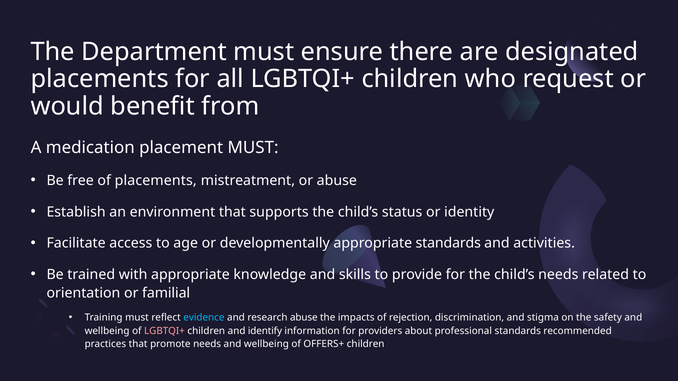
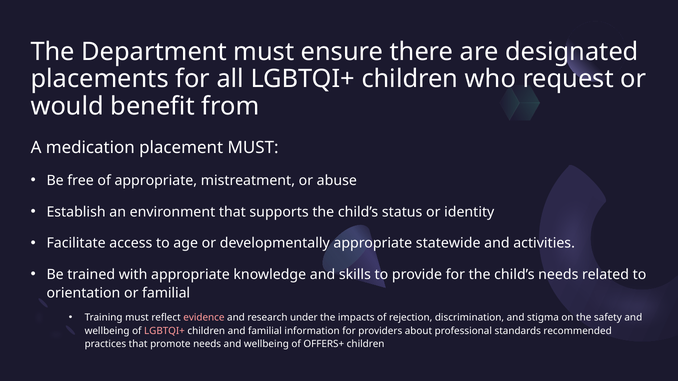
of placements: placements -> appropriate (156, 181)
appropriate standards: standards -> statewide (448, 244)
evidence colour: light blue -> pink (204, 318)
research abuse: abuse -> under (304, 318)
and identify: identify -> familial (265, 331)
